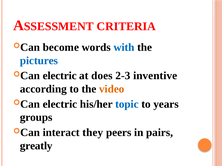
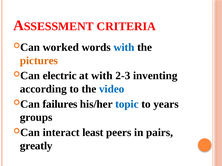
become: become -> worked (61, 47)
pictures colour: blue -> orange (39, 61)
at does: does -> with (102, 76)
inventive: inventive -> inventing (155, 76)
video colour: orange -> blue (112, 89)
electric: electric -> failures (60, 104)
they: they -> least (93, 133)
